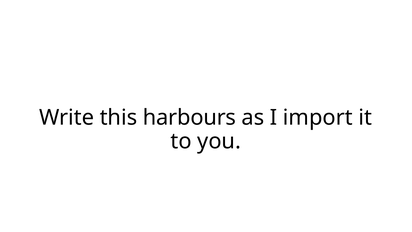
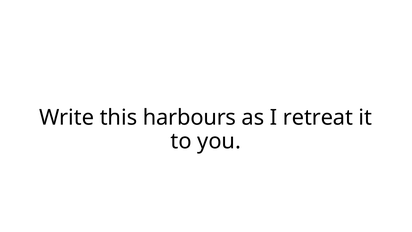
import: import -> retreat (318, 117)
